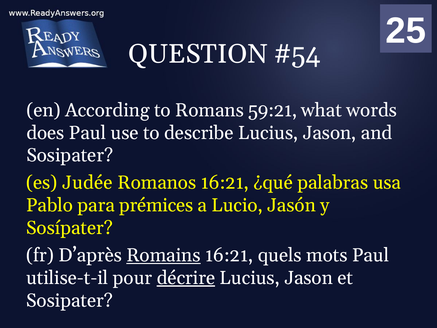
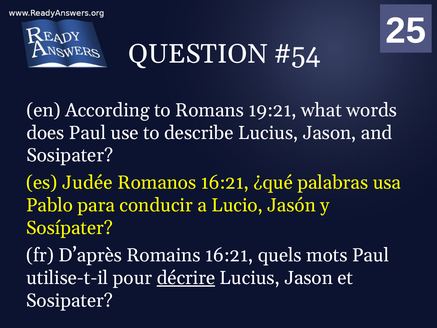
59:21: 59:21 -> 19:21 (272, 110)
prémices: prémices -> conducir (156, 205)
Romains underline: present -> none (163, 255)
